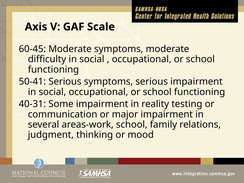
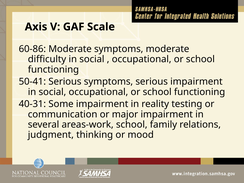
60-45: 60-45 -> 60-86 (32, 49)
